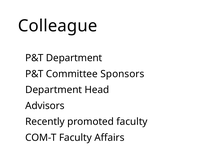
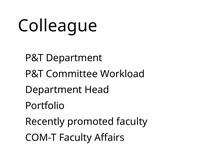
Sponsors: Sponsors -> Workload (122, 74)
Advisors: Advisors -> Portfolio (45, 105)
